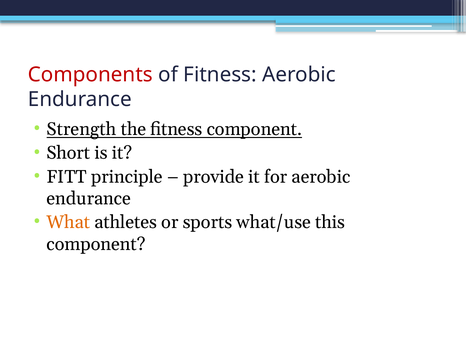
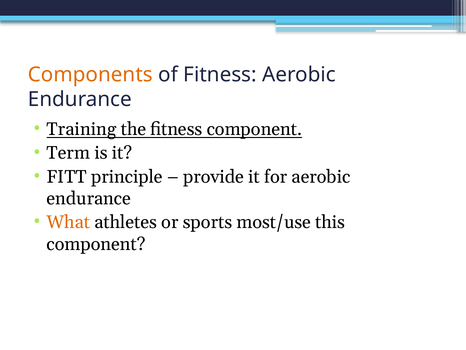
Components colour: red -> orange (90, 74)
Strength: Strength -> Training (81, 129)
Short: Short -> Term (68, 153)
what/use: what/use -> most/use (274, 222)
